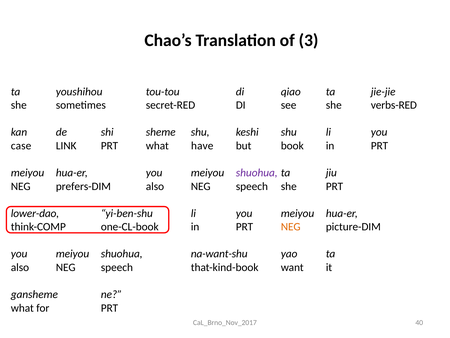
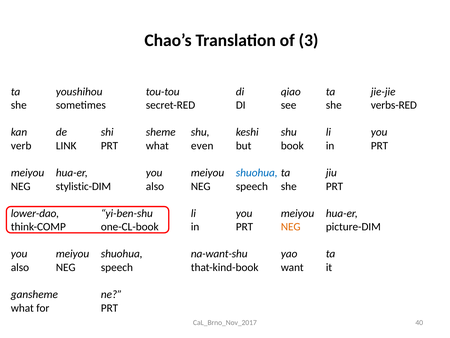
case: case -> verb (21, 146)
have: have -> even (202, 146)
shuohua colour: purple -> blue (257, 173)
prefers-DIM: prefers-DIM -> stylistic-DIM (83, 186)
